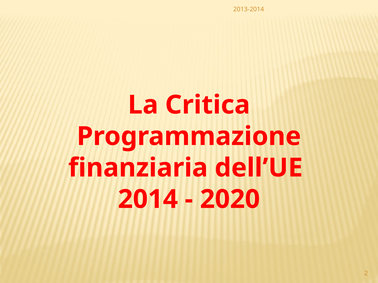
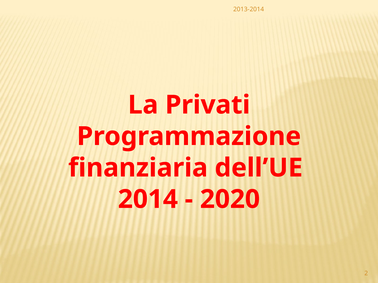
Critica: Critica -> Privati (208, 105)
